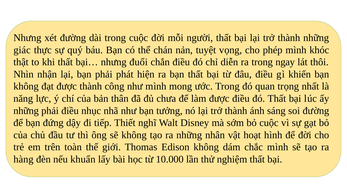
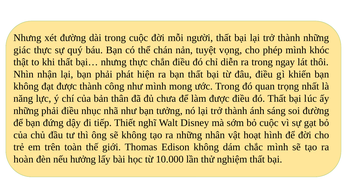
nhưng đuổi: đuổi -> thực (139, 62)
hàng: hàng -> hoàn (23, 159)
khuẩn: khuẩn -> hưởng (83, 159)
